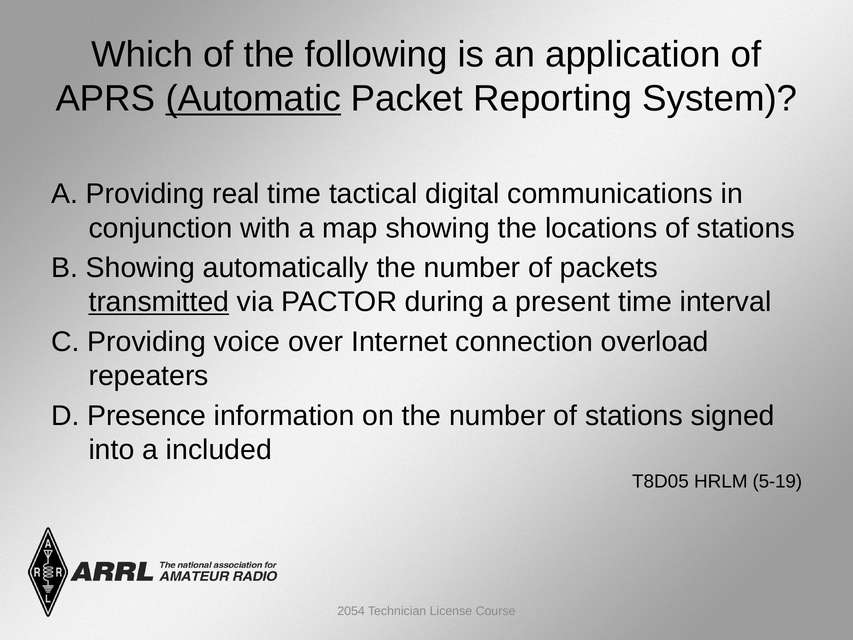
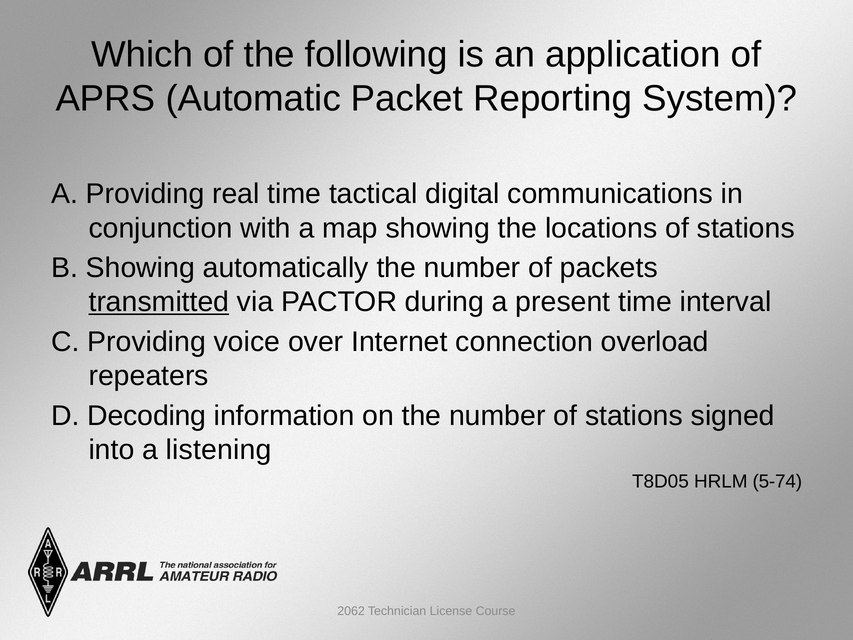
Automatic underline: present -> none (253, 99)
Presence: Presence -> Decoding (147, 416)
included: included -> listening (219, 450)
5-19: 5-19 -> 5-74 (777, 481)
2054: 2054 -> 2062 (351, 611)
